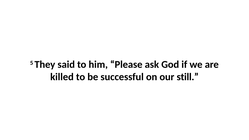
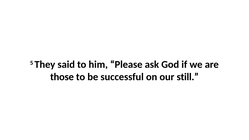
killed: killed -> those (62, 77)
